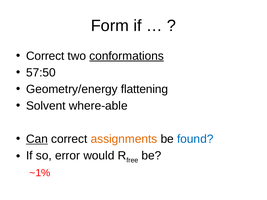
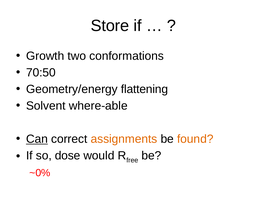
Form: Form -> Store (110, 26)
Correct: Correct -> Growth (45, 56)
conformations underline: present -> none (127, 56)
57:50: 57:50 -> 70:50 (41, 73)
found colour: blue -> orange (195, 139)
error: error -> dose (68, 156)
~1%: ~1% -> ~0% (40, 173)
